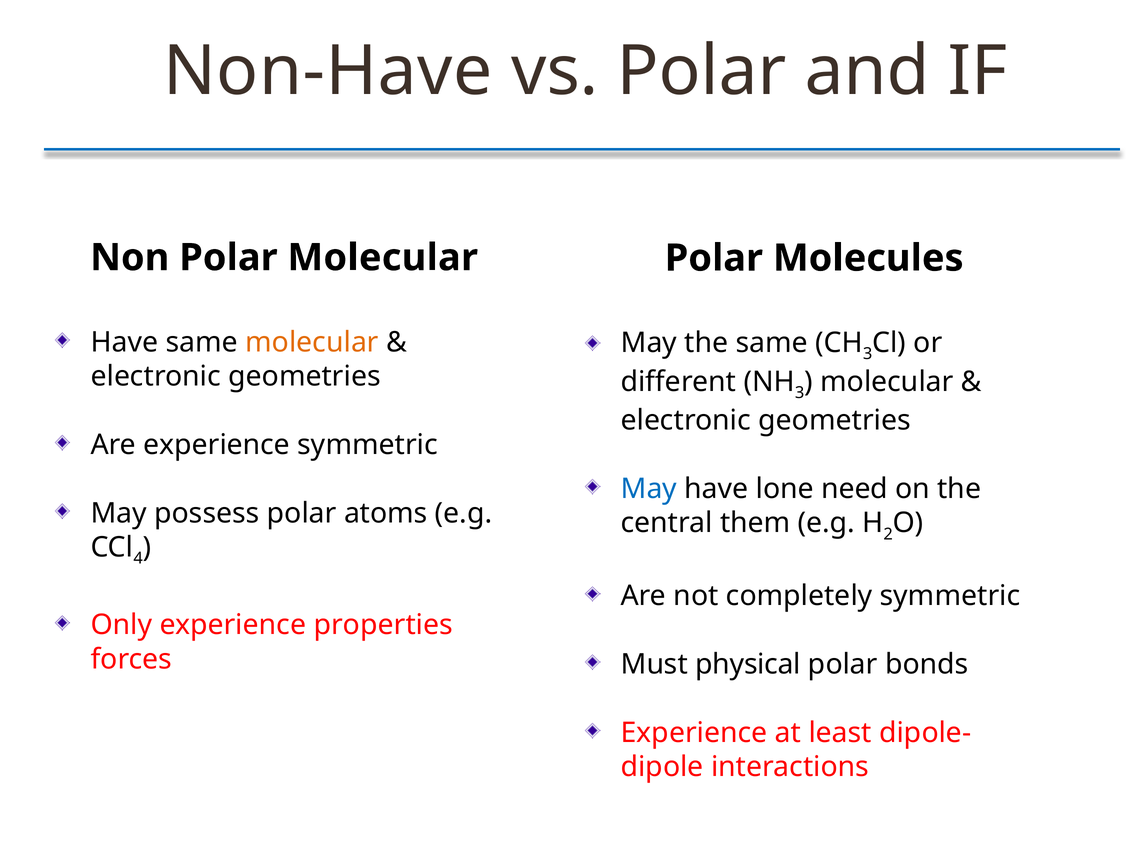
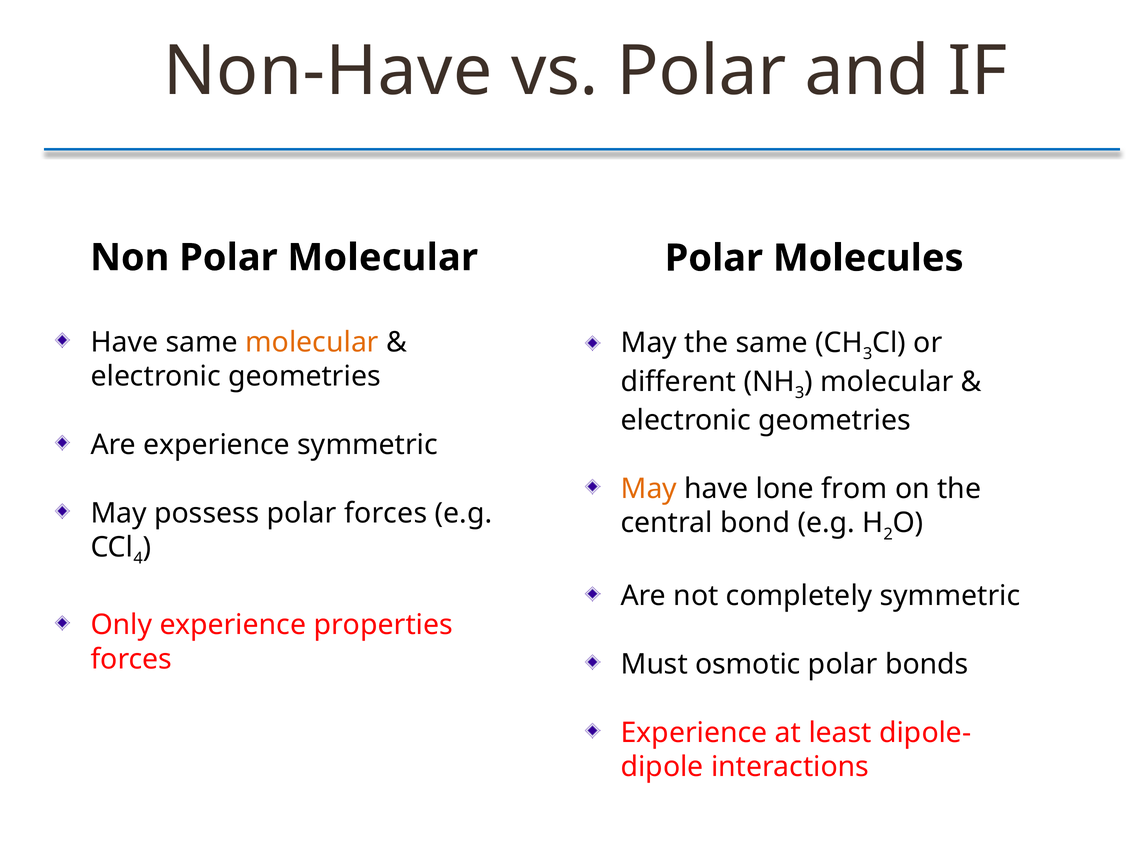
May colour: blue -> orange (649, 489)
need: need -> from (854, 489)
polar atoms: atoms -> forces (386, 513)
them: them -> bond (755, 523)
physical: physical -> osmotic (748, 664)
